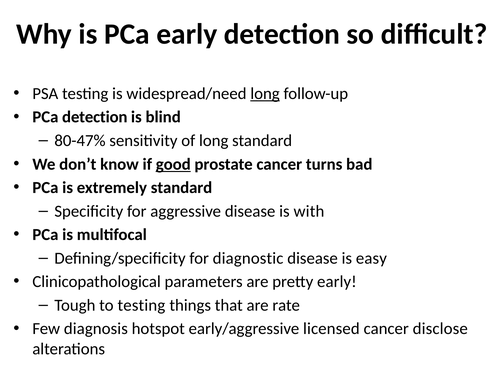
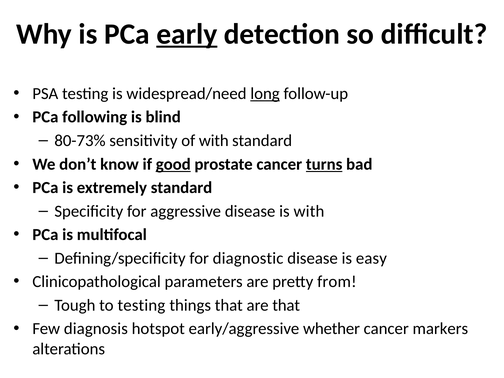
early underline: none -> present (187, 34)
PCa detection: detection -> following (95, 117)
80-47%: 80-47% -> 80-73% (80, 141)
of long: long -> with (214, 141)
turns underline: none -> present (324, 164)
pretty early: early -> from (337, 282)
are rate: rate -> that (286, 305)
licensed: licensed -> whether (332, 329)
disclose: disclose -> markers (440, 329)
